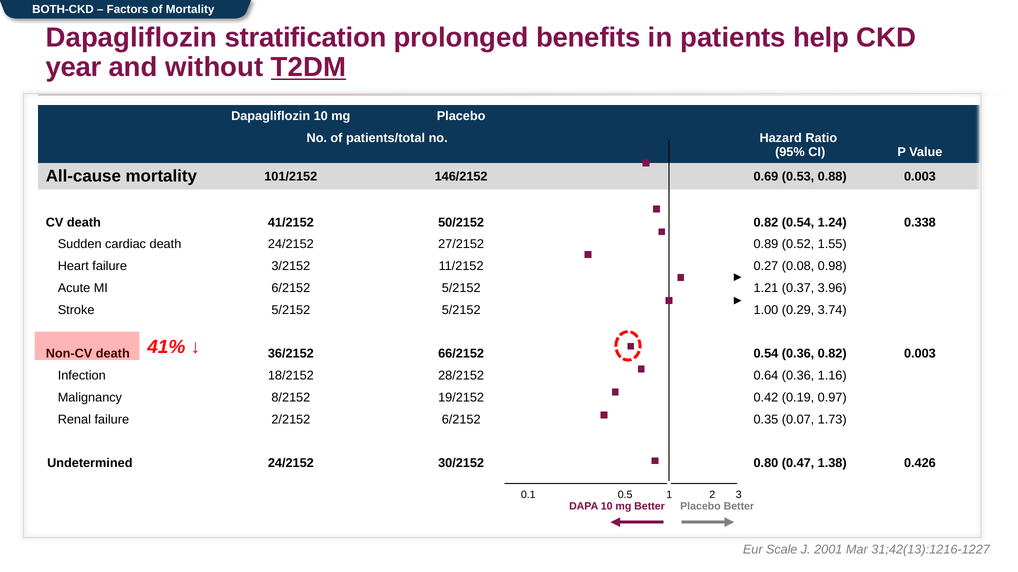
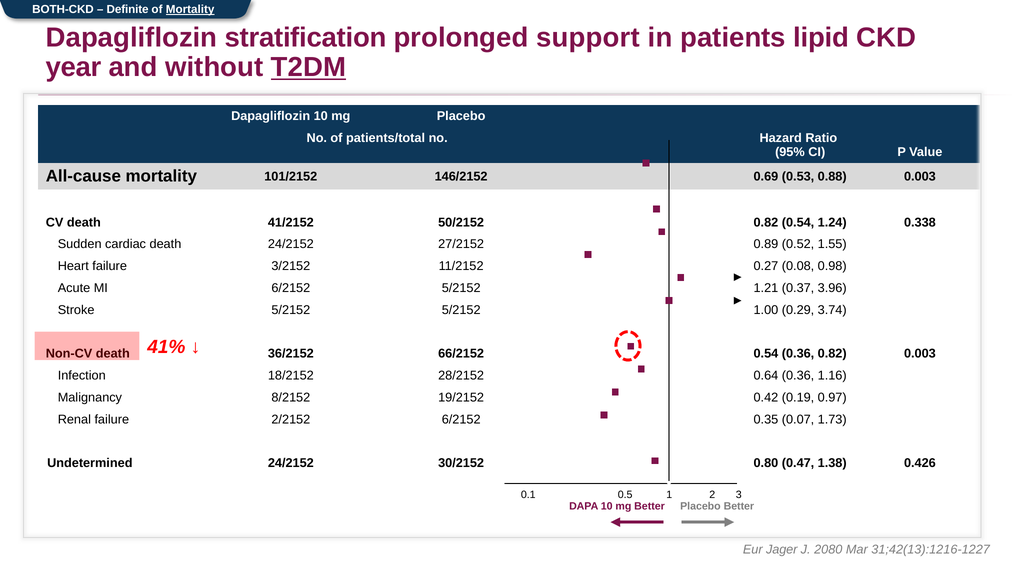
Factors: Factors -> Definite (128, 10)
Mortality underline: none -> present (190, 10)
benefits: benefits -> support (588, 38)
help: help -> lipid (821, 38)
Scale: Scale -> Jager (782, 550)
2001: 2001 -> 2080 (828, 550)
